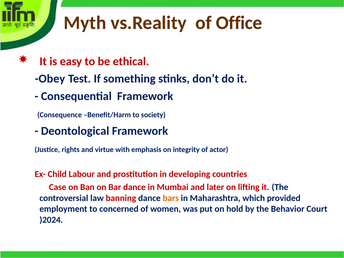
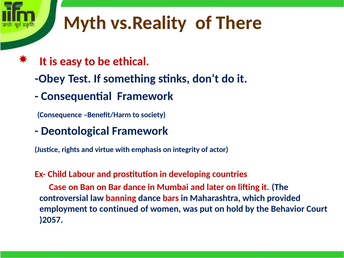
Office: Office -> There (239, 23)
bars colour: orange -> red (171, 198)
concerned: concerned -> continued (119, 209)
)2024: )2024 -> )2057 (51, 220)
